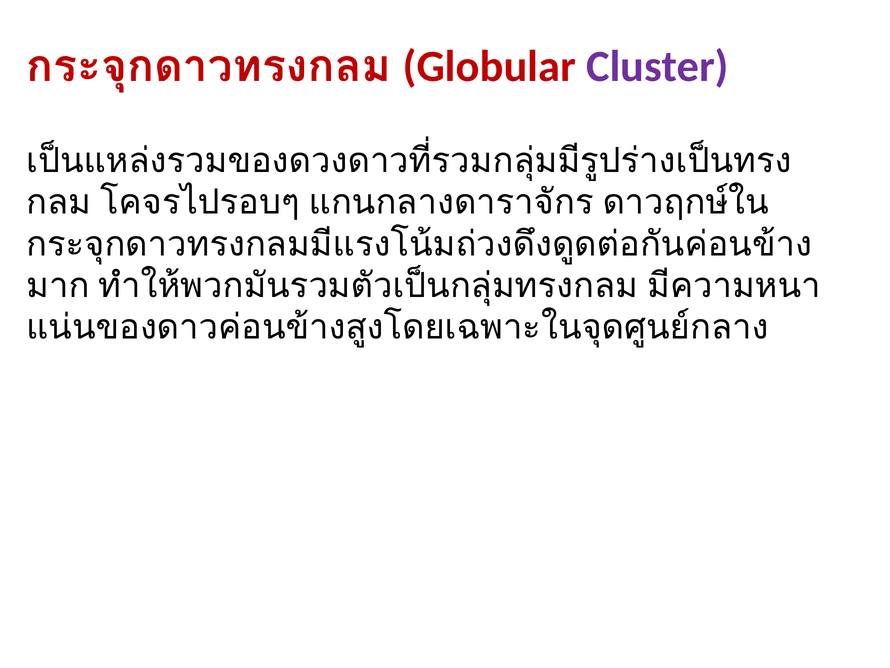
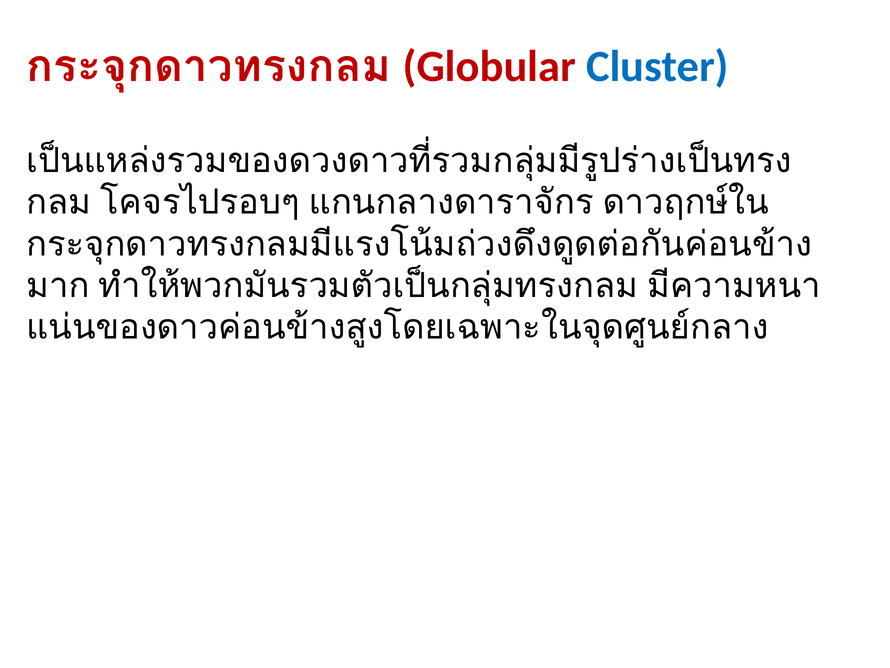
Cluster colour: purple -> blue (657, 67)
